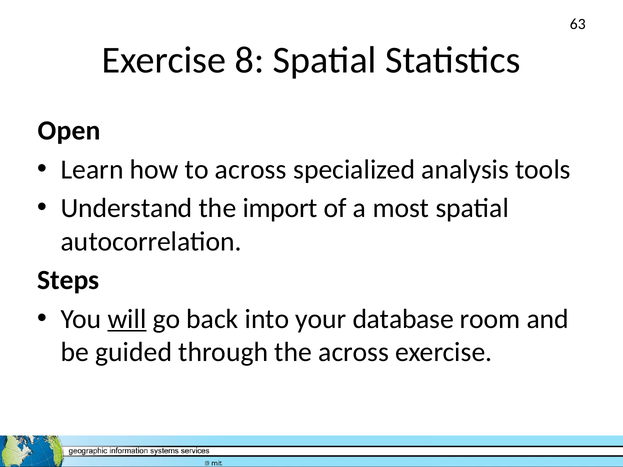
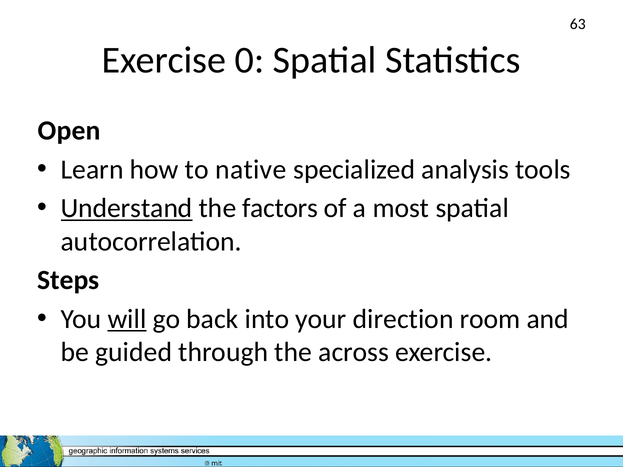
8: 8 -> 0 (250, 60)
to across: across -> native (251, 170)
Understand underline: none -> present (127, 208)
import: import -> factors (280, 208)
database: database -> direction (403, 319)
